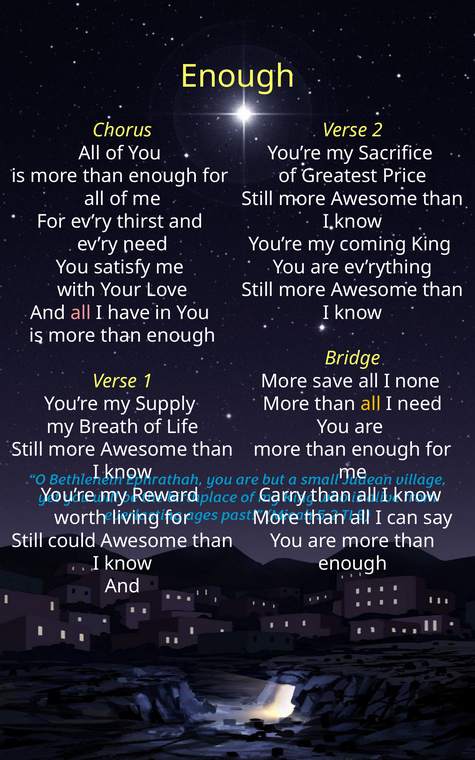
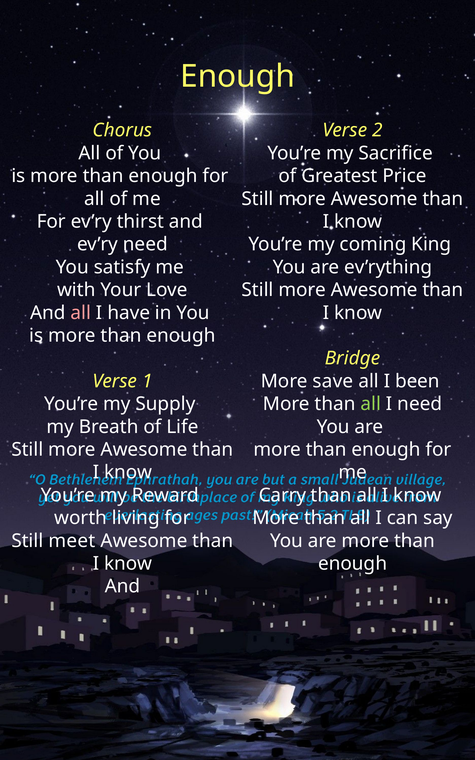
none: none -> been (417, 381)
all colour: yellow -> light green (371, 404)
could: could -> meet (72, 541)
